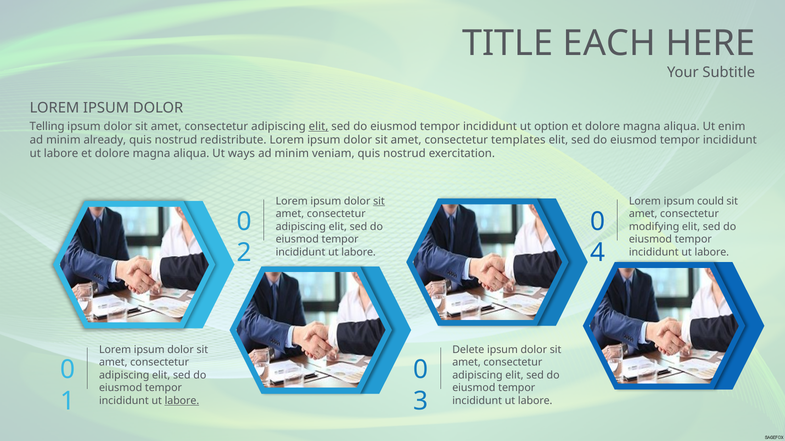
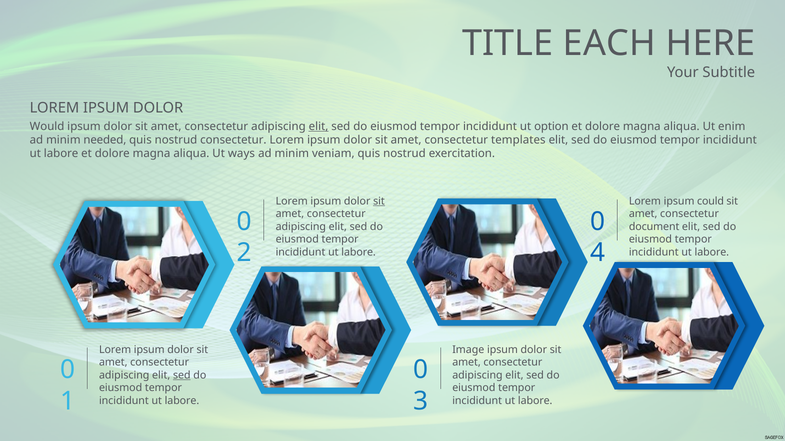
Telling: Telling -> Would (47, 126)
already: already -> needed (105, 140)
nostrud redistribute: redistribute -> consectetur (233, 140)
modifying: modifying -> document (654, 227)
Delete: Delete -> Image (468, 350)
sed underline: none -> present (182, 376)
labore underline: present -> none (182, 401)
